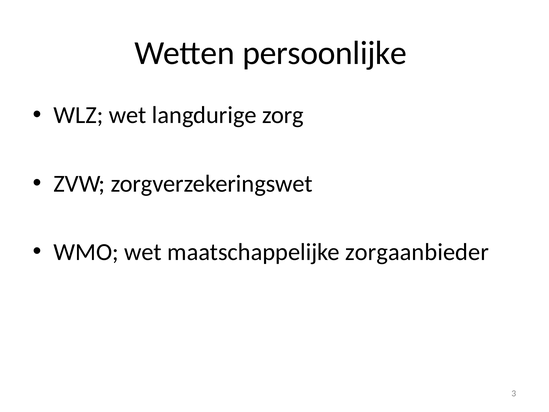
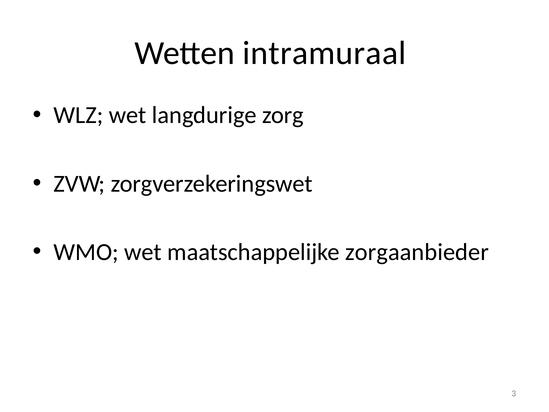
persoonlijke: persoonlijke -> intramuraal (324, 53)
